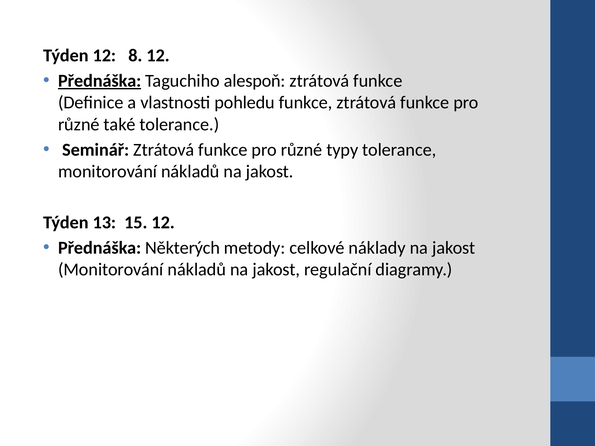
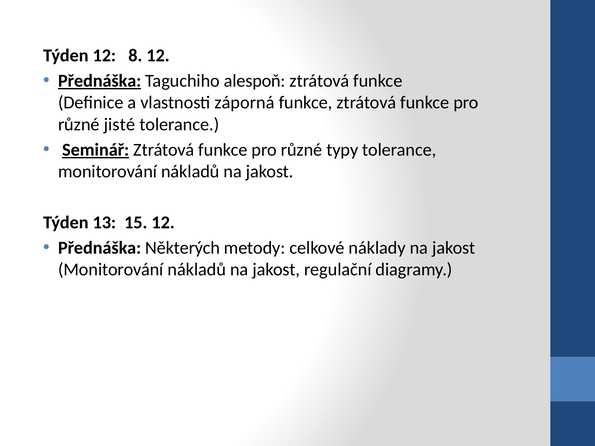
pohledu: pohledu -> záporná (244, 103)
také: také -> jisté (120, 125)
Seminář underline: none -> present (96, 150)
